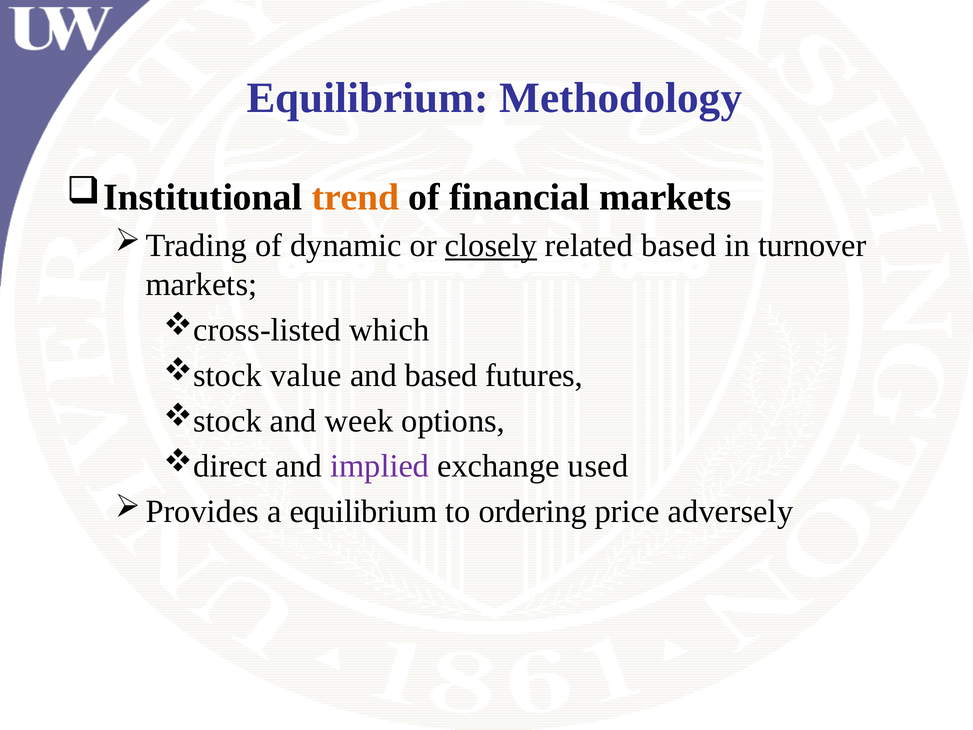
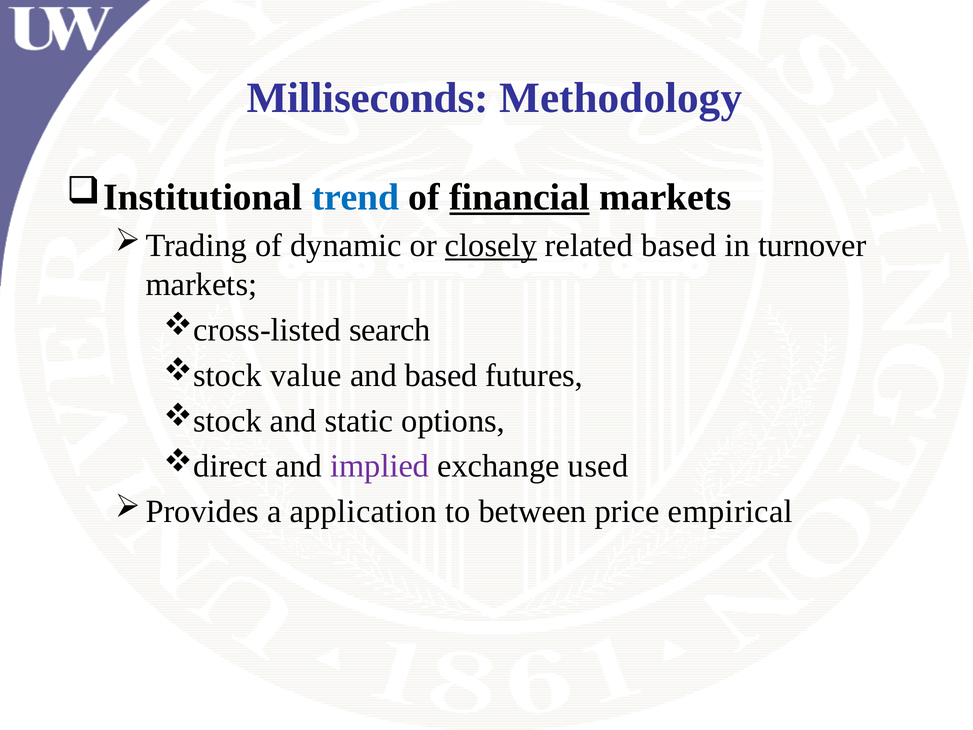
Equilibrium: Equilibrium -> Milliseconds (368, 98)
trend colour: orange -> blue (355, 197)
financial underline: none -> present (520, 197)
which: which -> search (390, 330)
week: week -> static (359, 421)
a equilibrium: equilibrium -> application (363, 511)
ordering: ordering -> between (533, 511)
adversely: adversely -> empirical (730, 511)
